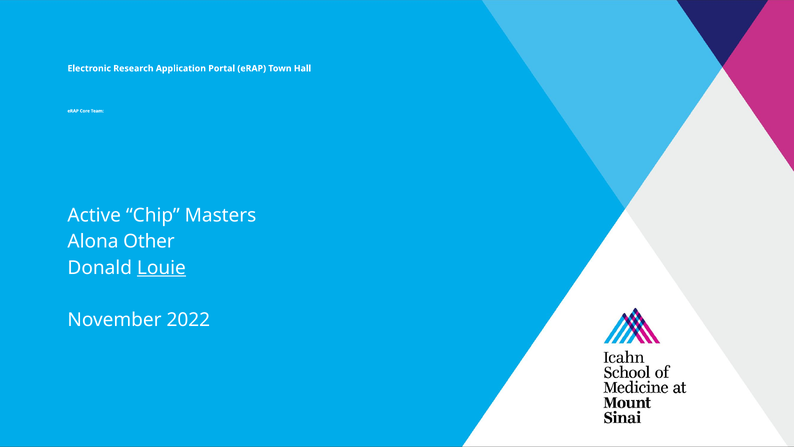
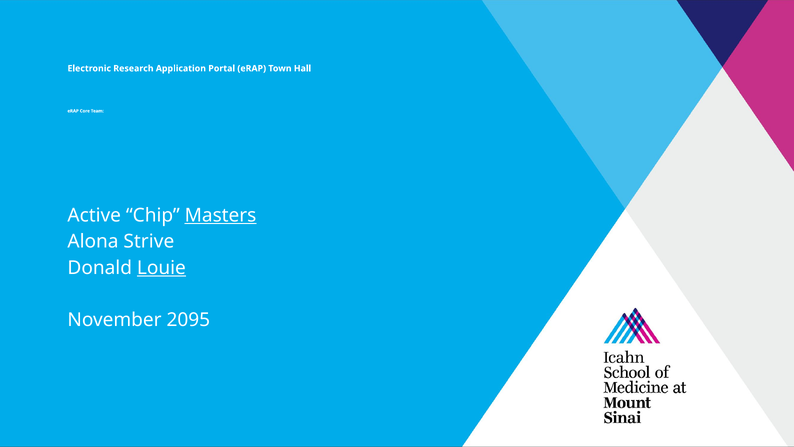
Masters underline: none -> present (221, 215)
Other: Other -> Strive (149, 241)
2022: 2022 -> 2095 (188, 320)
